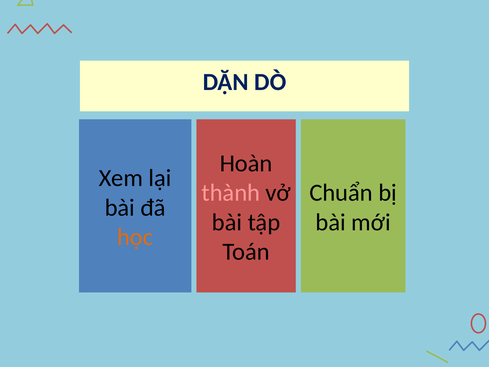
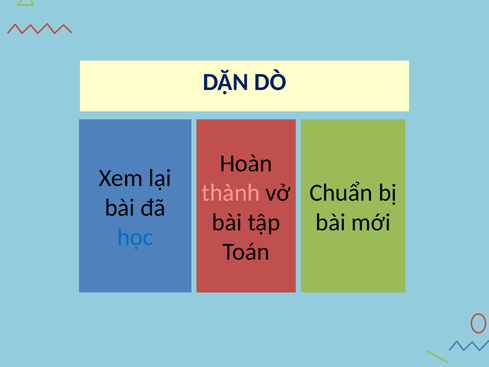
học colour: orange -> blue (135, 237)
